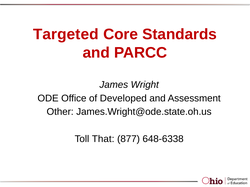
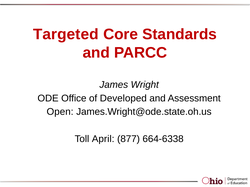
Other: Other -> Open (60, 112)
That: That -> April (103, 139)
648-6338: 648-6338 -> 664-6338 (163, 139)
